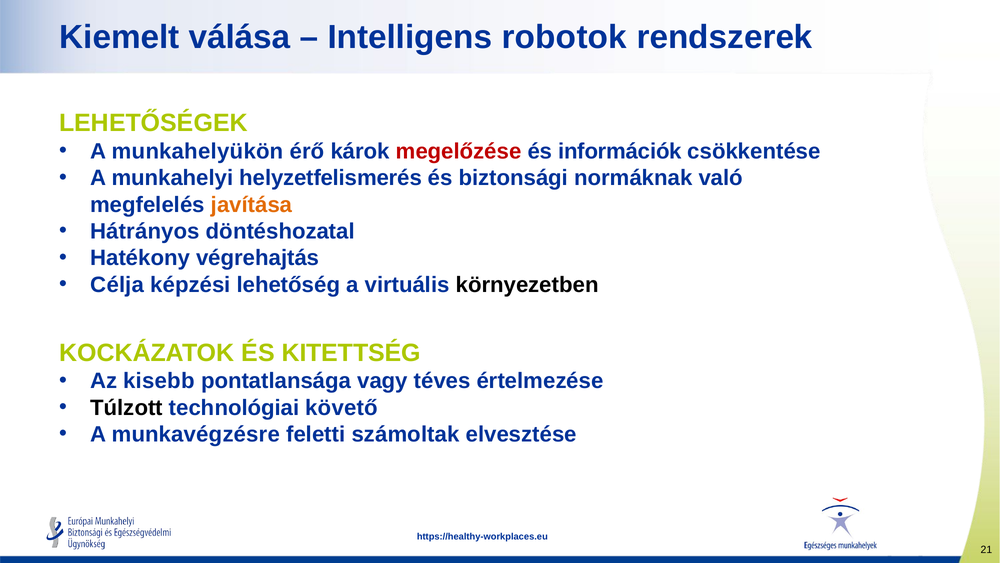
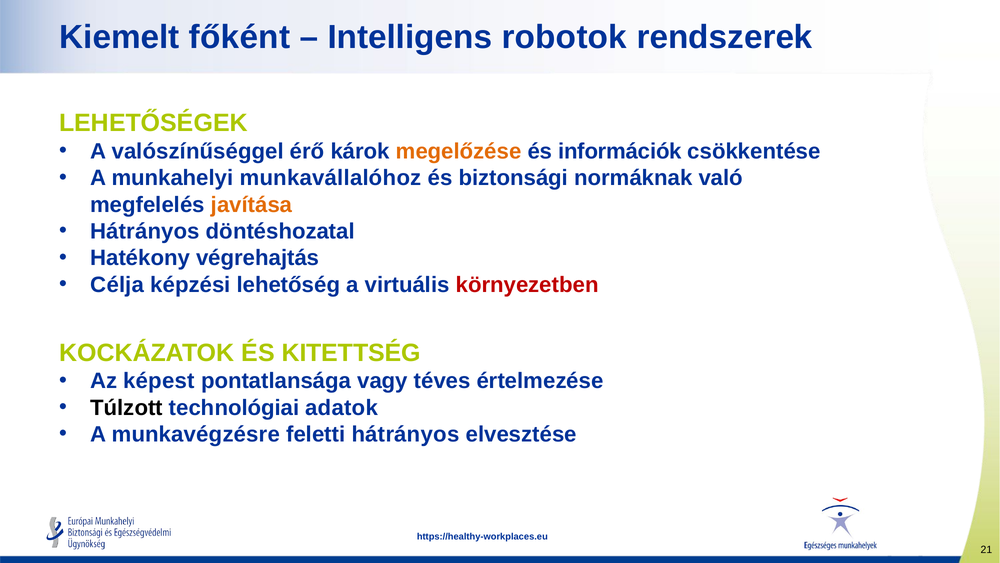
válása: válása -> főként (240, 37)
munkahelyükön: munkahelyükön -> valószínűséggel (198, 151)
megelőzése colour: red -> orange (459, 151)
helyzetfelismerés: helyzetfelismerés -> munkavállalóhoz (330, 178)
környezetben colour: black -> red (527, 285)
kisebb: kisebb -> képest (159, 381)
követő: követő -> adatok (342, 407)
feletti számoltak: számoltak -> hátrányos (406, 434)
